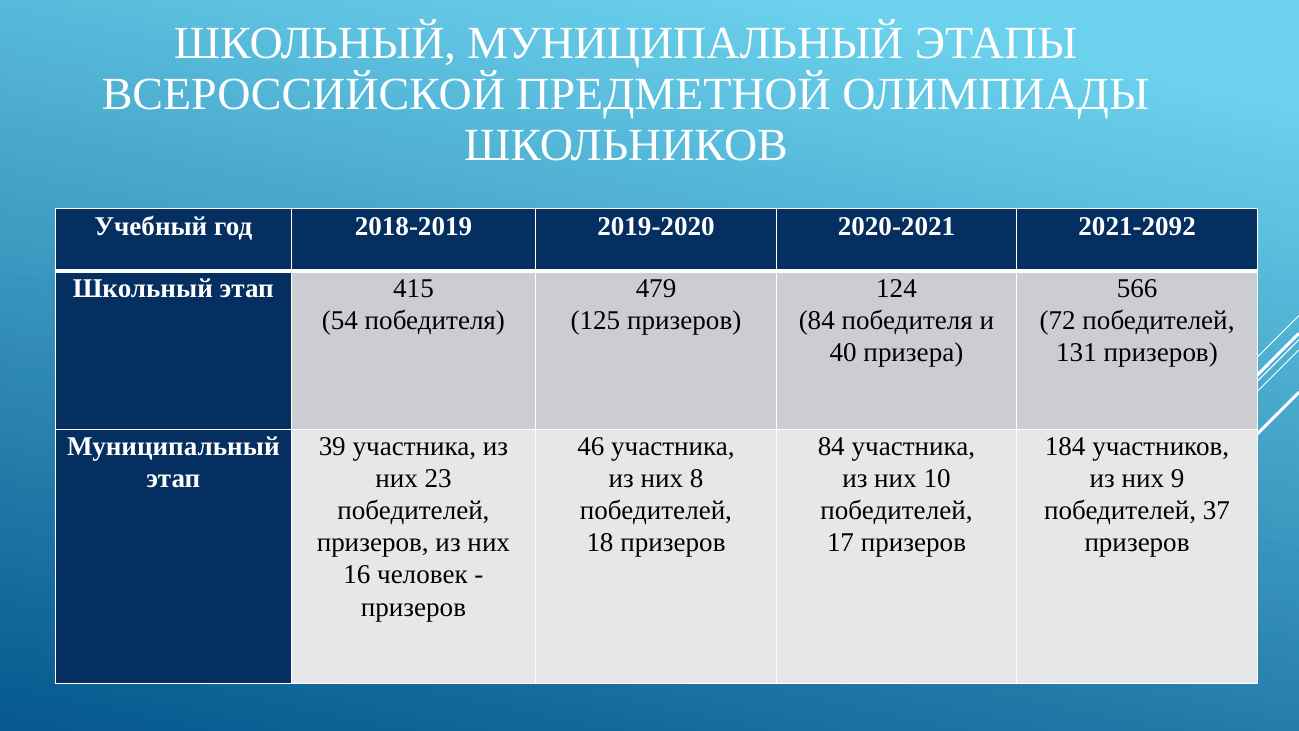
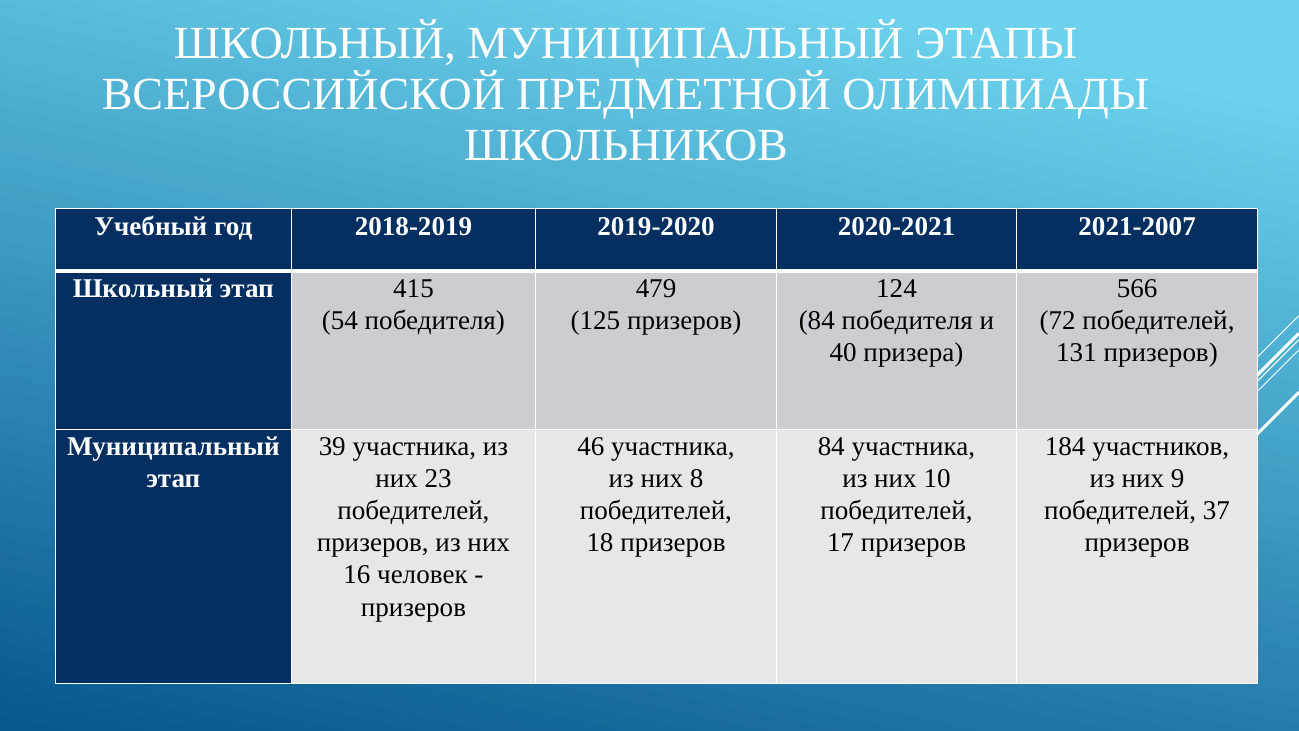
2021-2092: 2021-2092 -> 2021-2007 (1137, 226)
